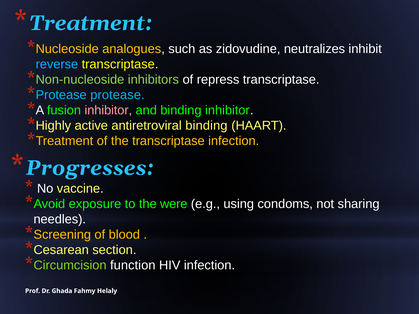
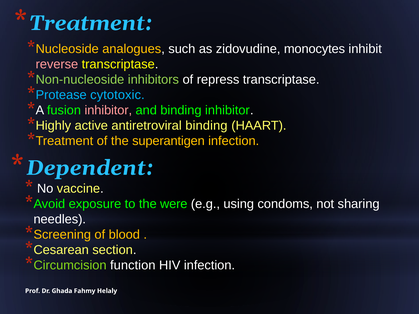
neutralizes: neutralizes -> monocytes (314, 49)
reverse colour: light blue -> pink (57, 64)
protease: protease -> cytotoxic (117, 95)
the transcriptase: transcriptase -> superantigen (168, 141)
Progresses: Progresses -> Dependent (90, 168)
